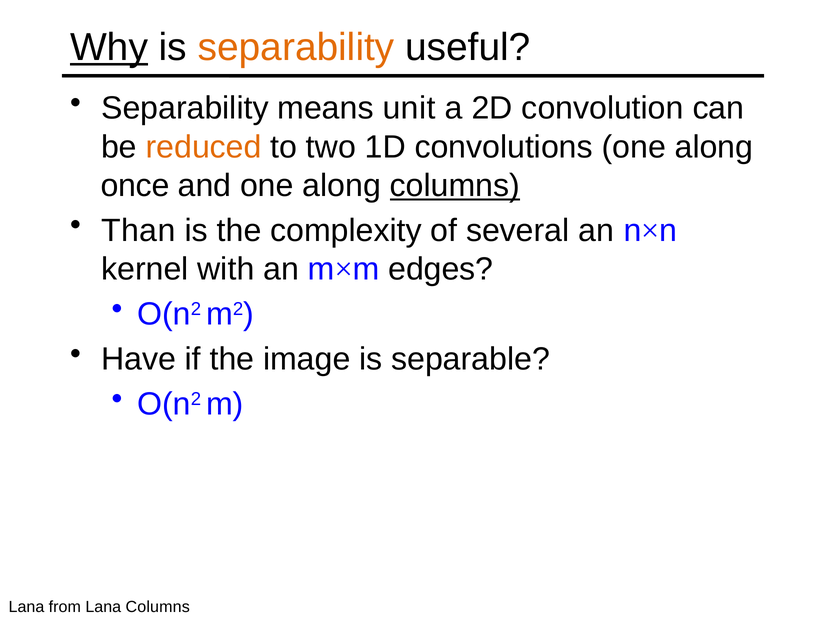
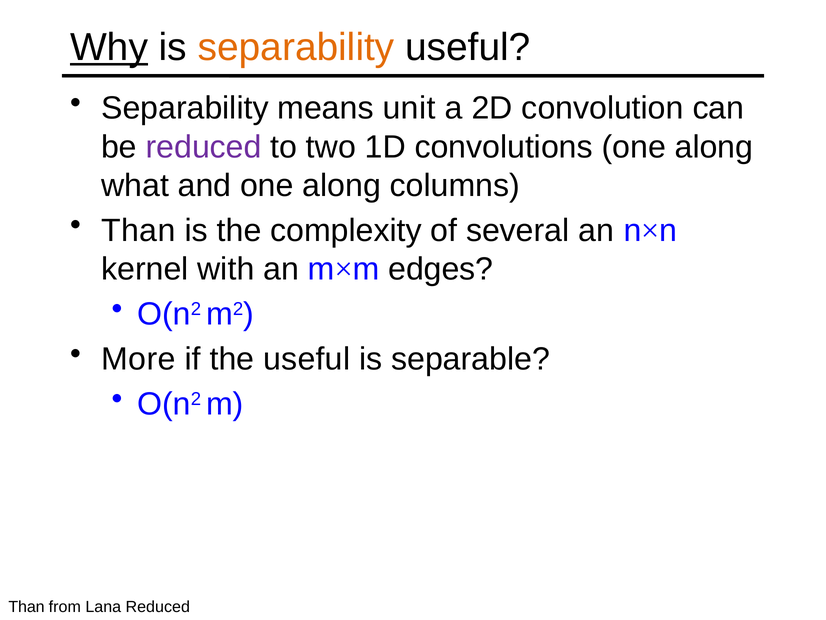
reduced colour: orange -> purple (204, 147)
once: once -> what (135, 185)
columns underline: present -> none (455, 185)
Have: Have -> More (138, 359)
the image: image -> useful (307, 359)
Lana: Lana -> Than (27, 607)
Lana Columns: Columns -> Reduced (158, 607)
